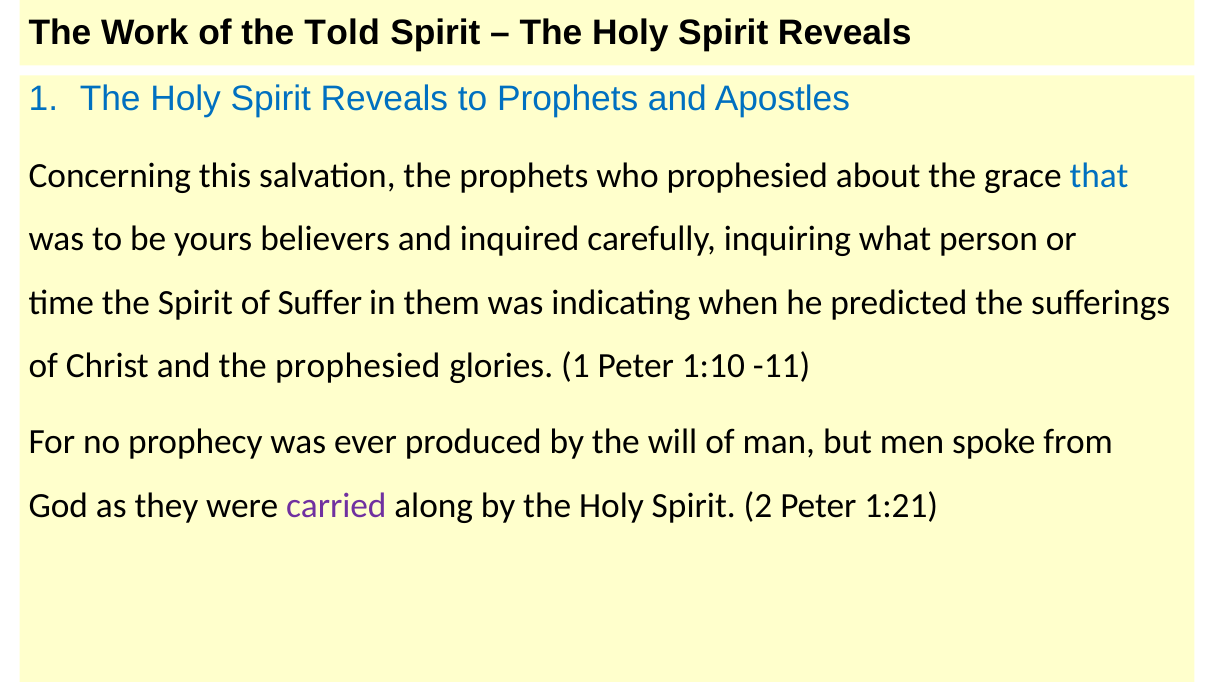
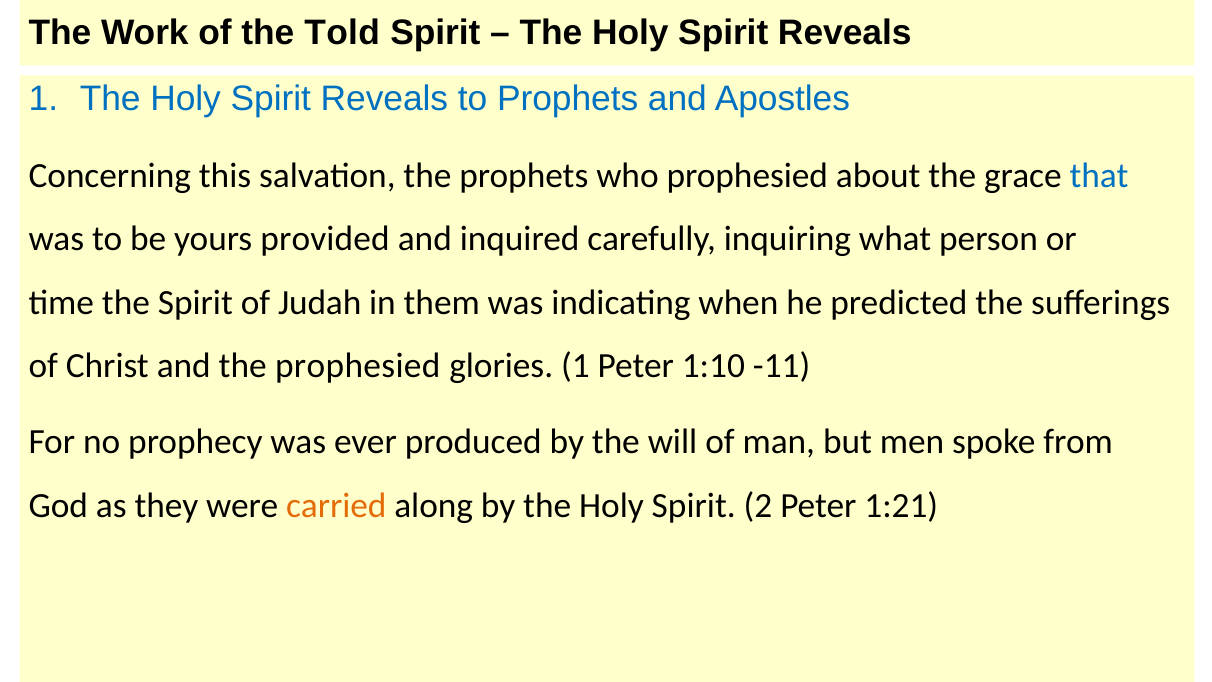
believers: believers -> provided (325, 239)
Suffer: Suffer -> Judah (320, 302)
carried colour: purple -> orange (336, 505)
